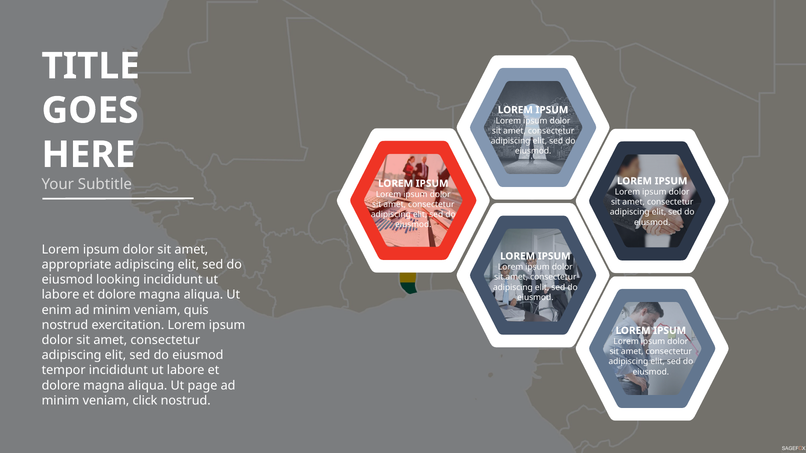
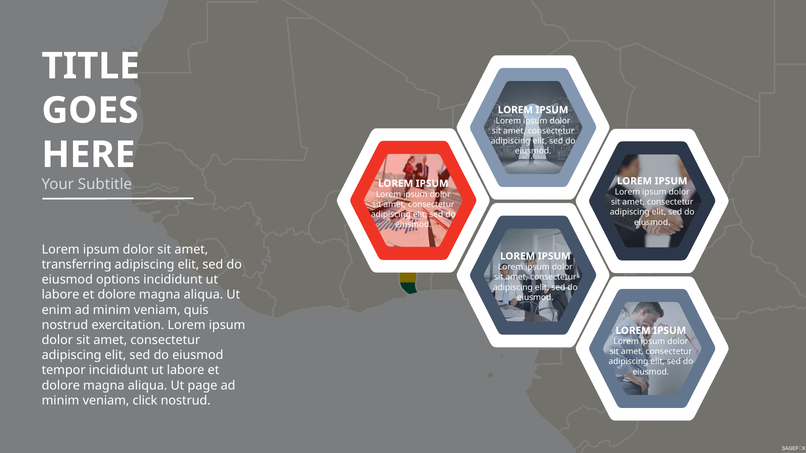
appropriate: appropriate -> transferring (77, 265)
looking: looking -> options (118, 280)
